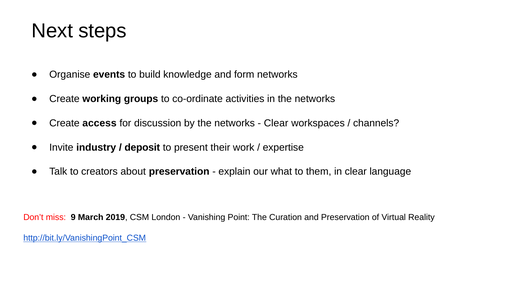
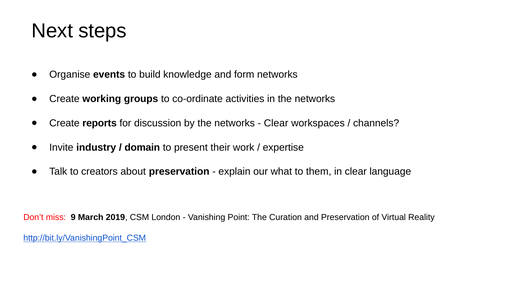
access: access -> reports (100, 123)
deposit: deposit -> domain (142, 147)
